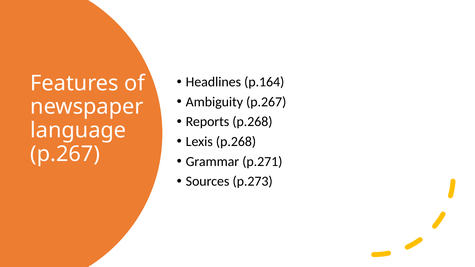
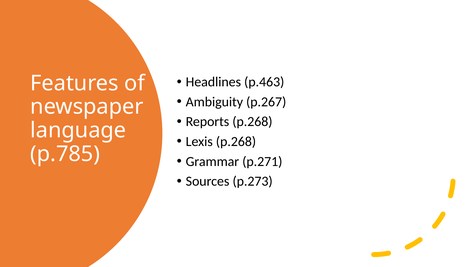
p.164: p.164 -> p.463 (264, 82)
p.267: p.267 -> p.785 (65, 154)
